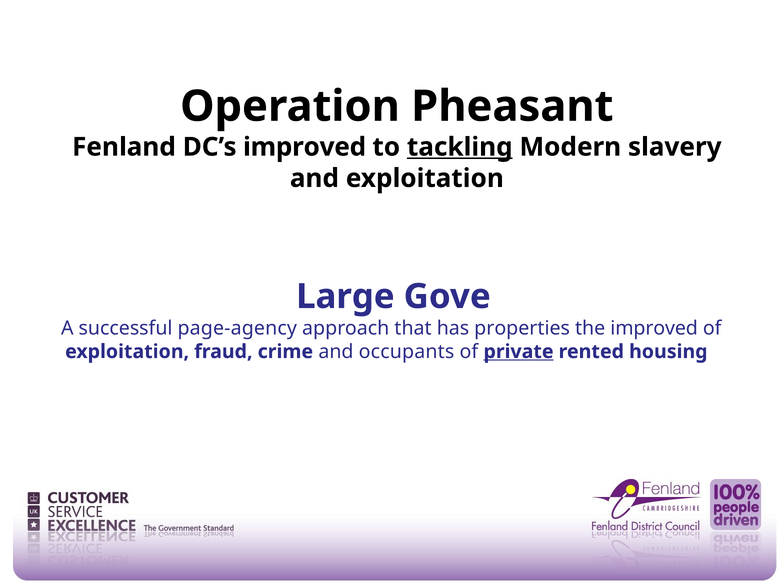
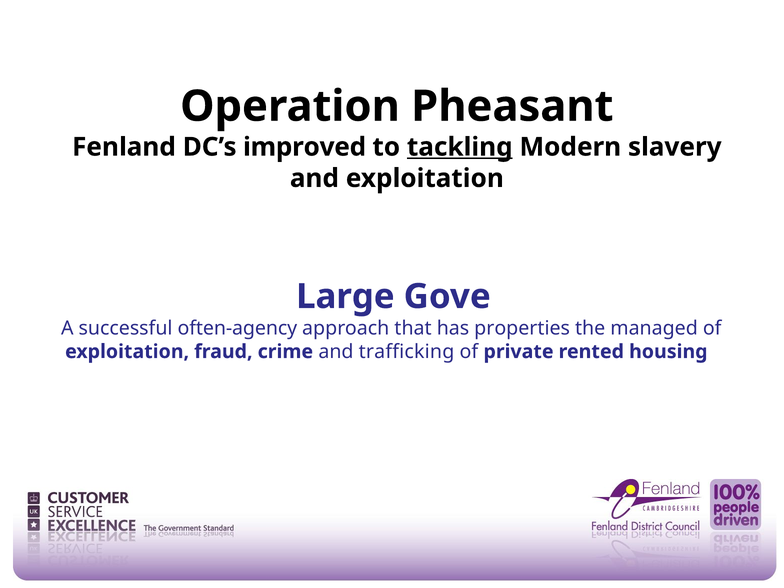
page-agency: page-agency -> often-agency (237, 328)
the improved: improved -> managed (654, 328)
occupants: occupants -> trafficking (406, 352)
private underline: present -> none (519, 352)
